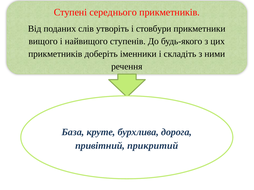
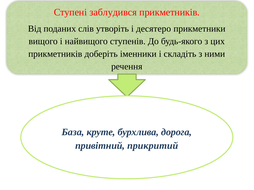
середнього: середнього -> заблудився (113, 12)
стовбури: стовбури -> десятеро (154, 29)
